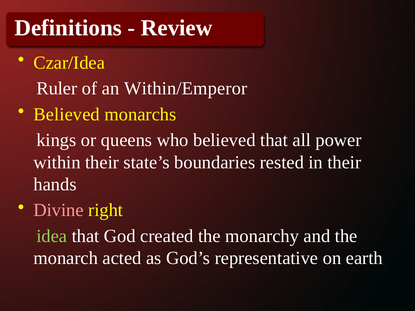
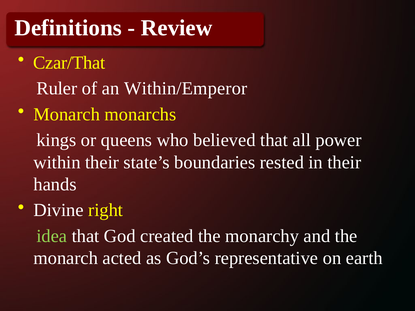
Czar/Idea: Czar/Idea -> Czar/That (69, 63)
Believed: Believed -> Monarch (67, 114)
Divine colour: pink -> white (59, 210)
